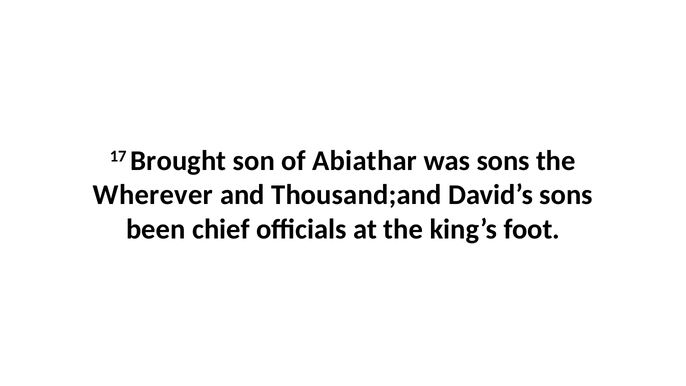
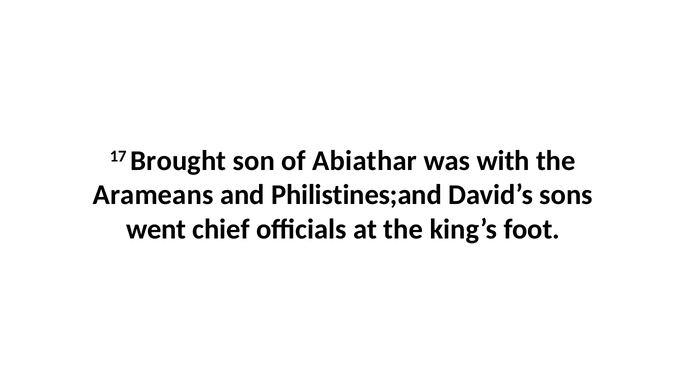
was sons: sons -> with (503, 161)
Wherever: Wherever -> Arameans (153, 195)
Thousand;and: Thousand;and -> Philistines;and (357, 195)
been: been -> went (156, 229)
